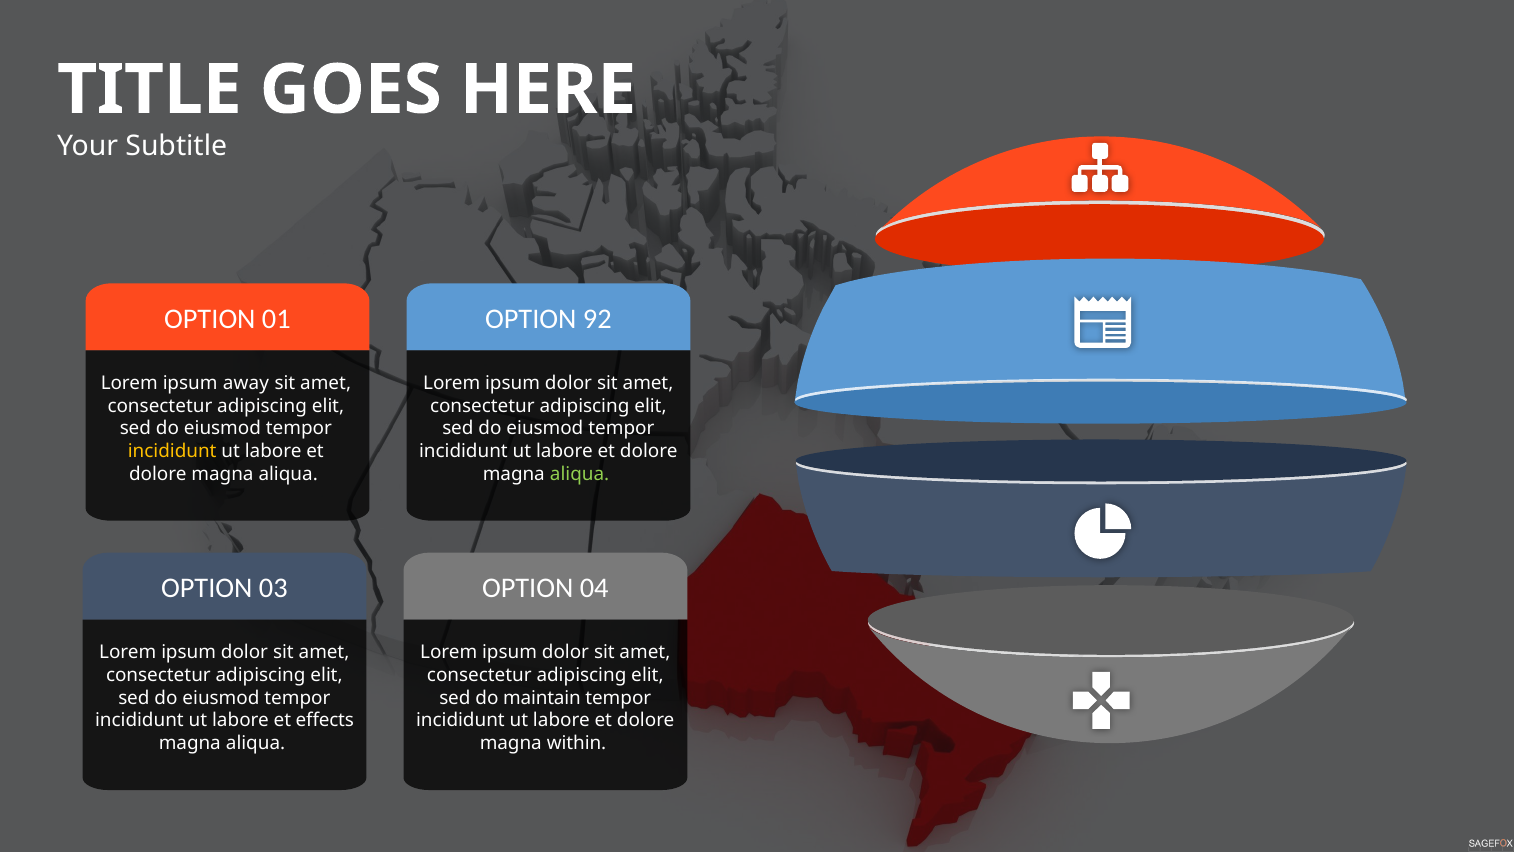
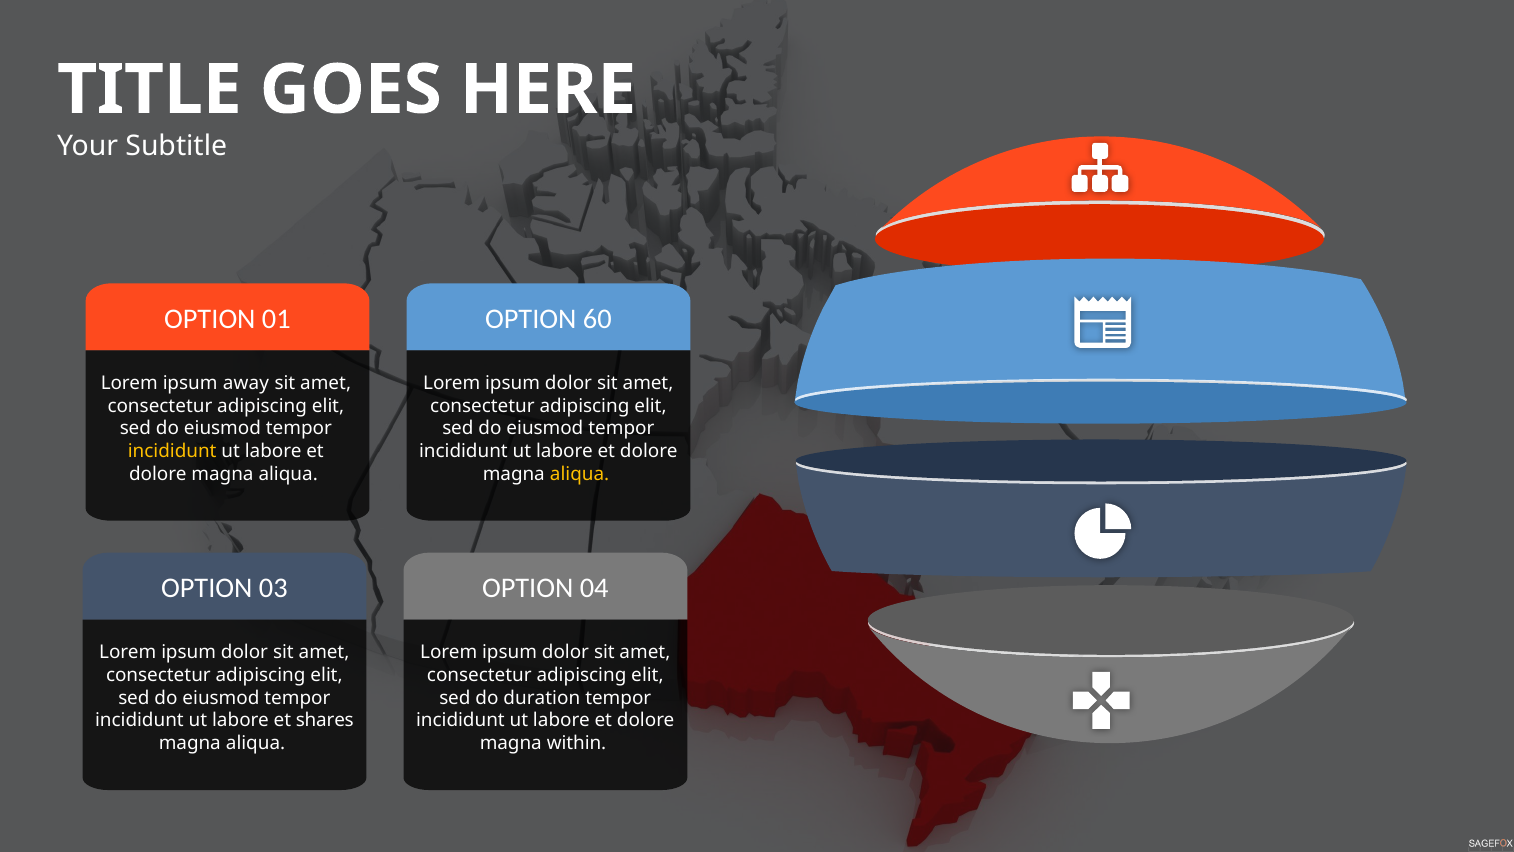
92: 92 -> 60 (597, 319)
aliqua colour: light green -> yellow (580, 474)
maintain: maintain -> duration (542, 698)
effects: effects -> shares (325, 720)
